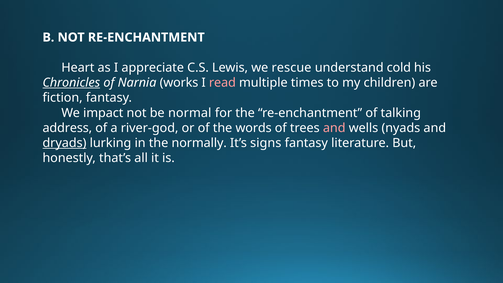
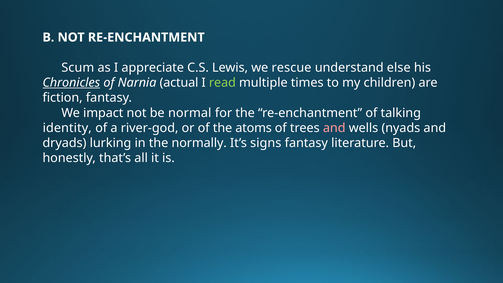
Heart: Heart -> Scum (78, 68)
cold: cold -> else (399, 68)
works: works -> actual (179, 83)
read colour: pink -> light green (222, 83)
address: address -> identity (67, 128)
words: words -> atoms (254, 128)
dryads underline: present -> none (64, 143)
